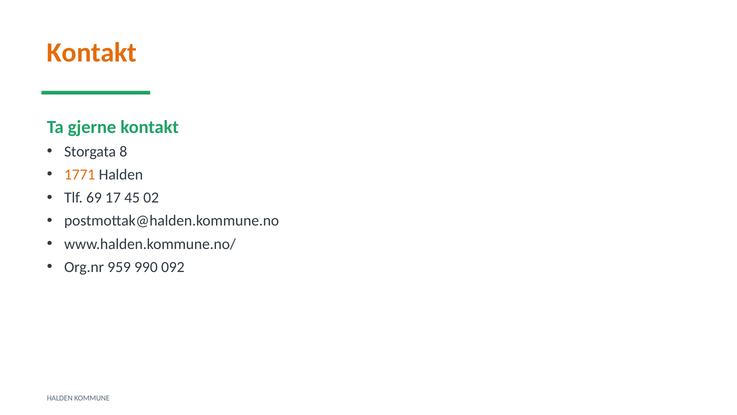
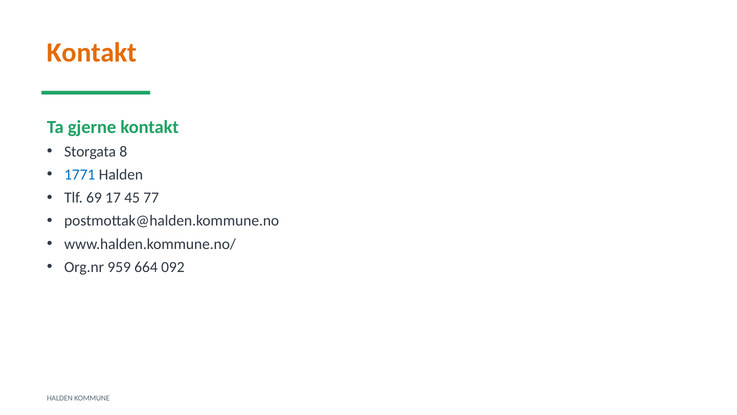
1771 colour: orange -> blue (80, 175)
02: 02 -> 77 (151, 198)
990: 990 -> 664 (146, 267)
